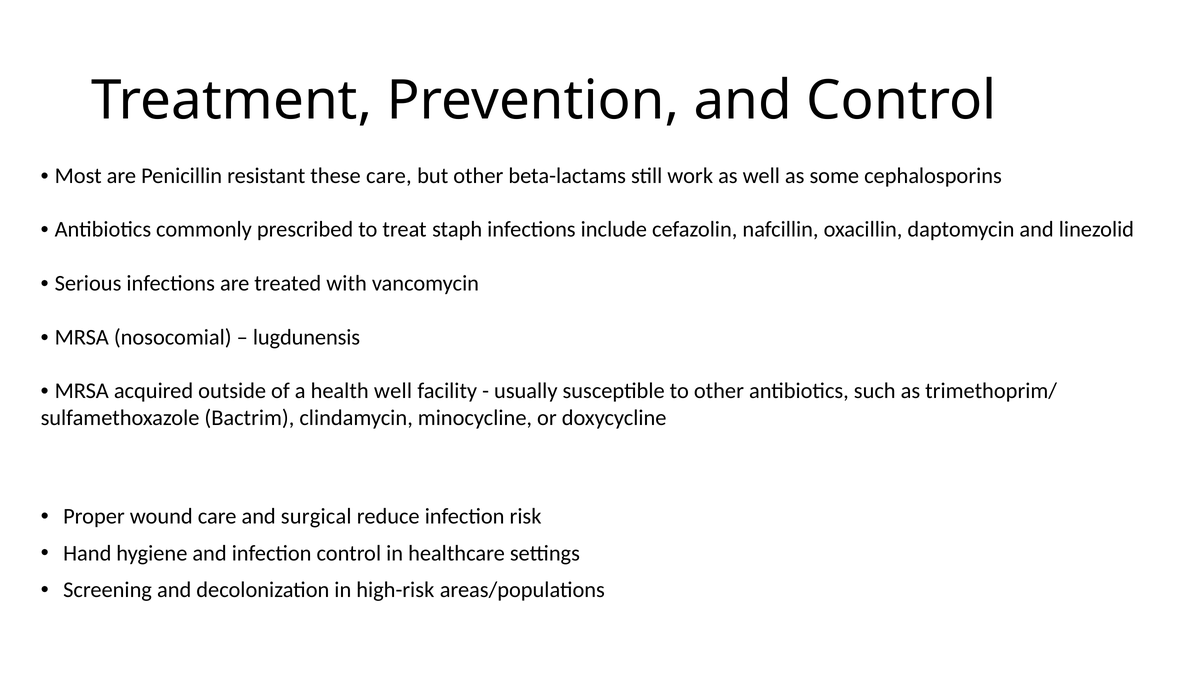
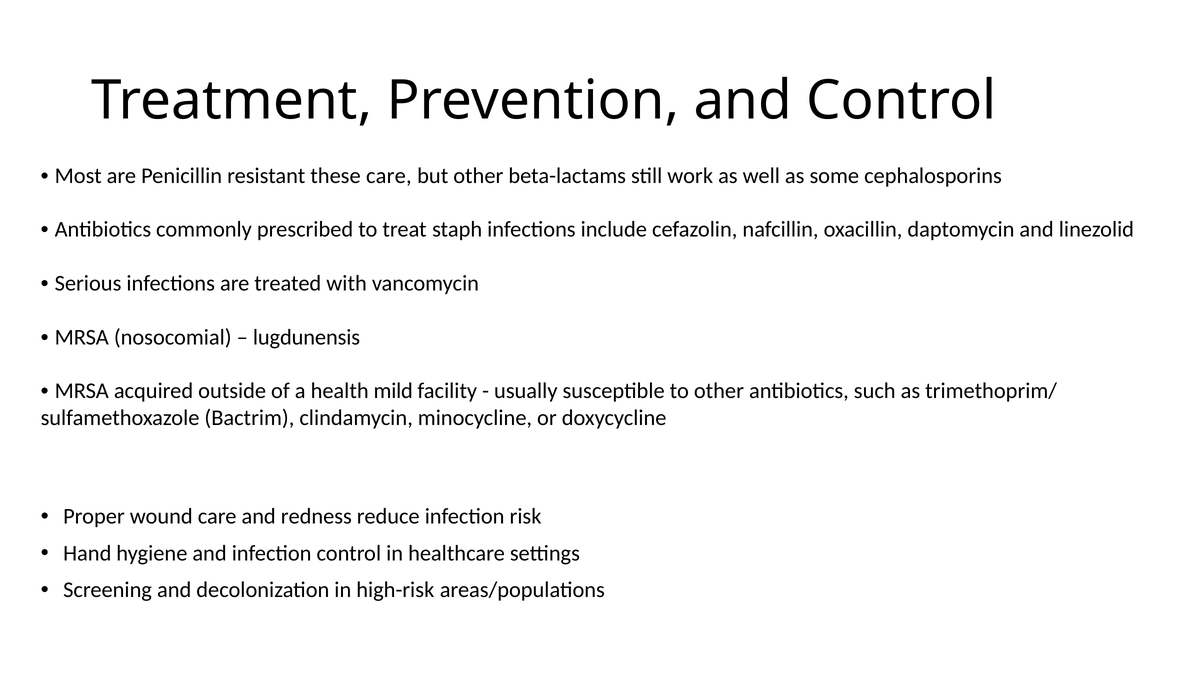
health well: well -> mild (393, 391)
surgical: surgical -> redness (316, 516)
